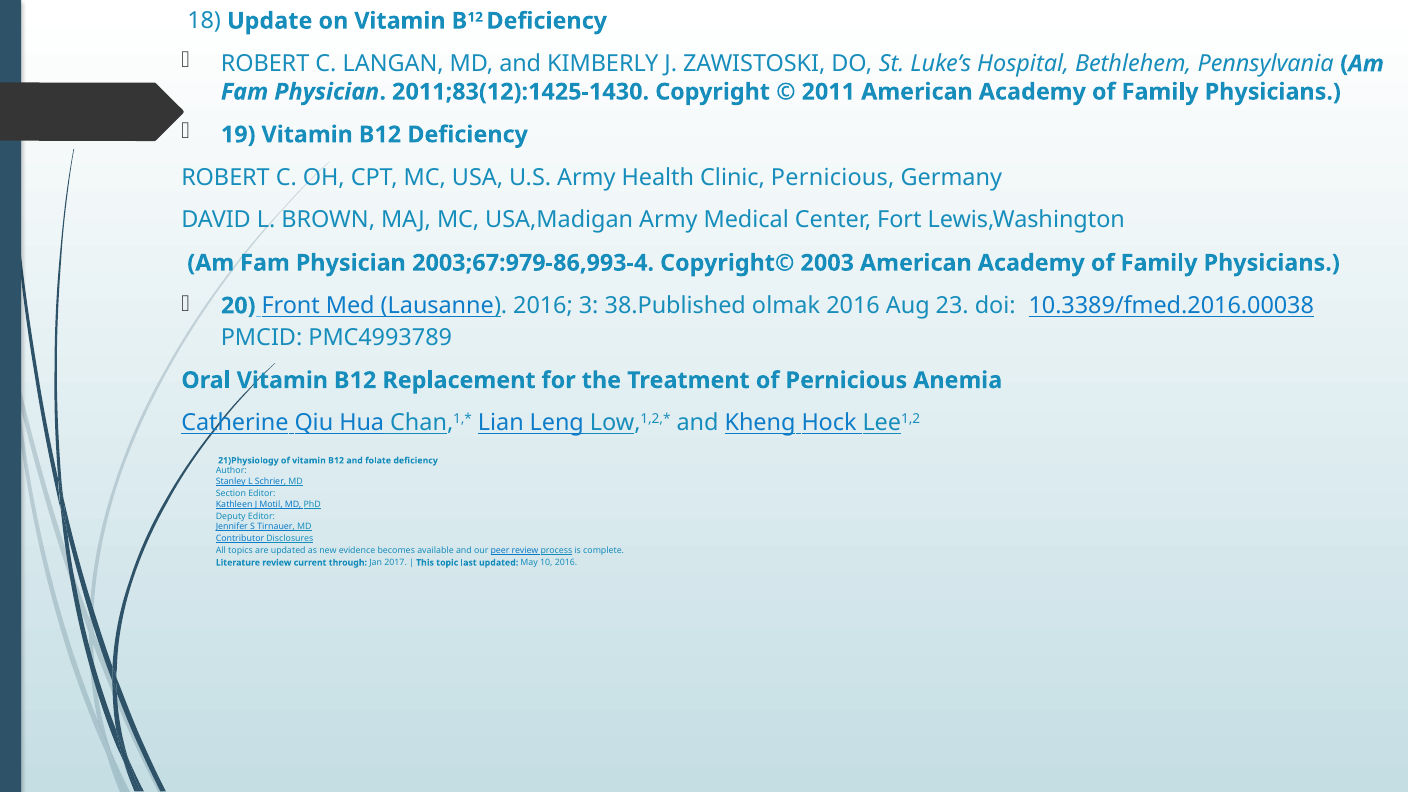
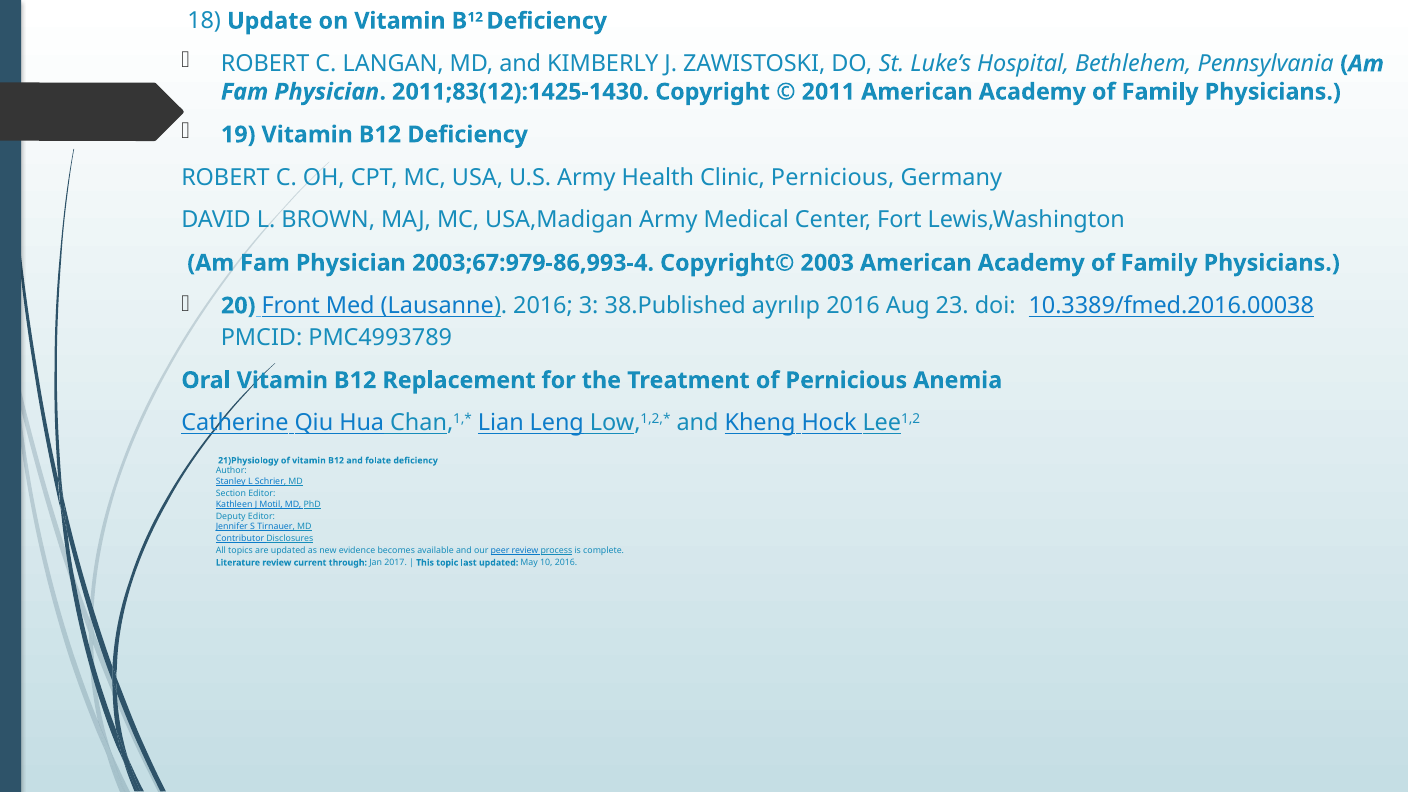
olmak: olmak -> ayrılıp (786, 306)
